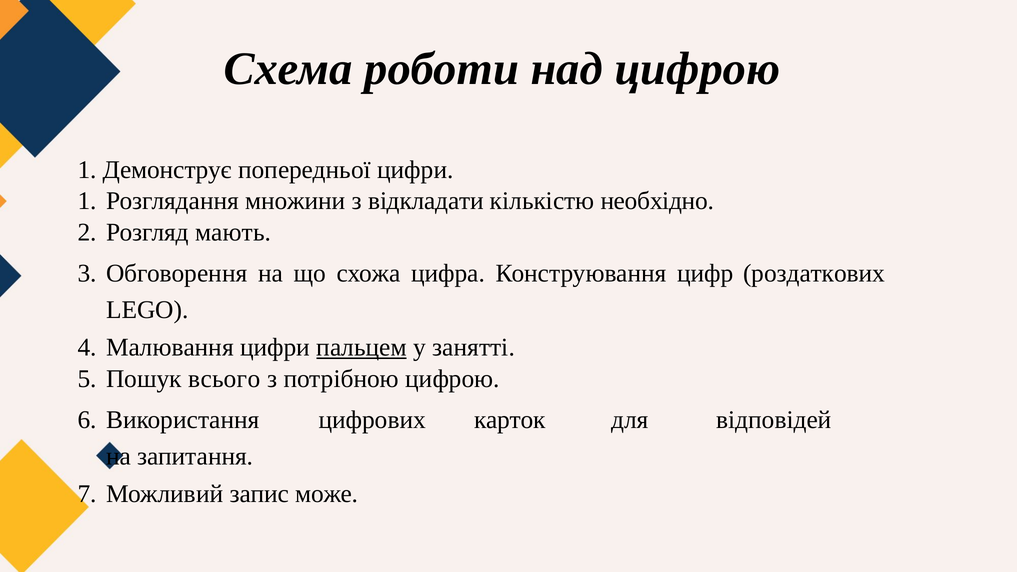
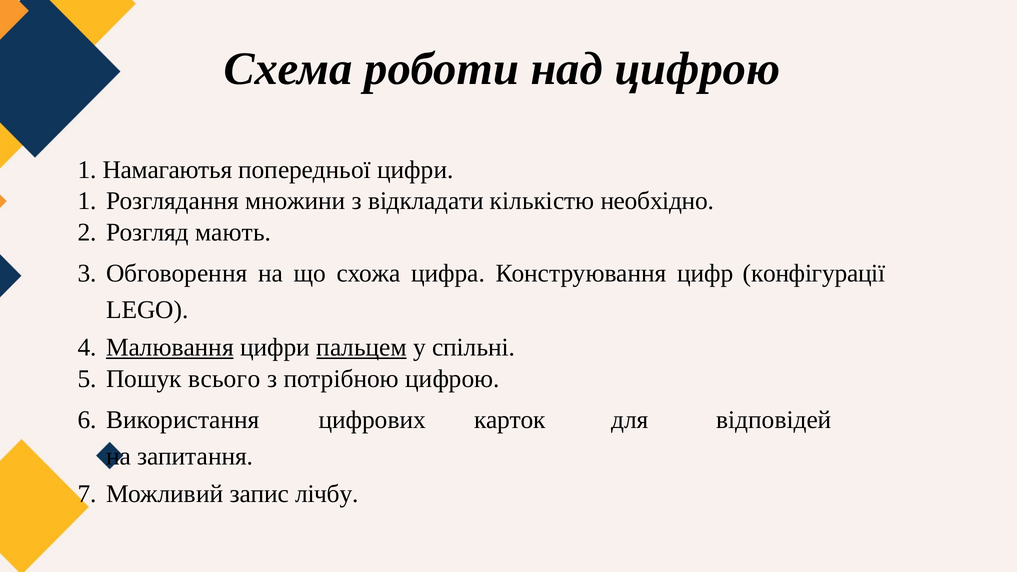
Демонструє: Демонструє -> Намагаютья (167, 170)
роздаткових: роздаткових -> конфігурації (814, 273)
Малювання underline: none -> present (170, 348)
занятті: занятті -> спільні (474, 348)
може: може -> лічбу (327, 494)
